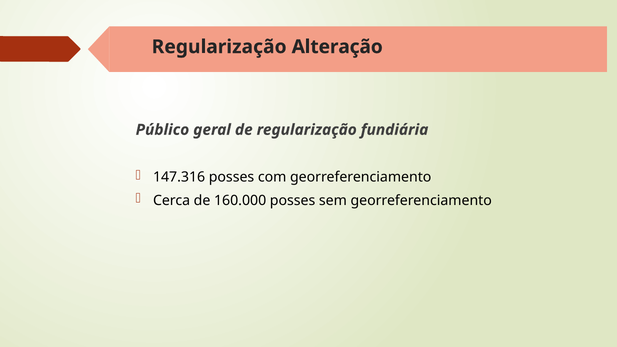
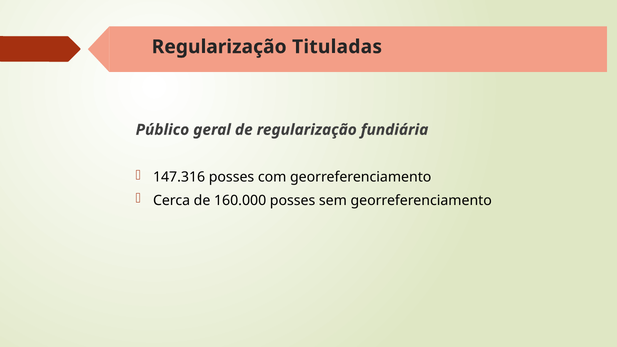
Alteração: Alteração -> Tituladas (337, 47)
